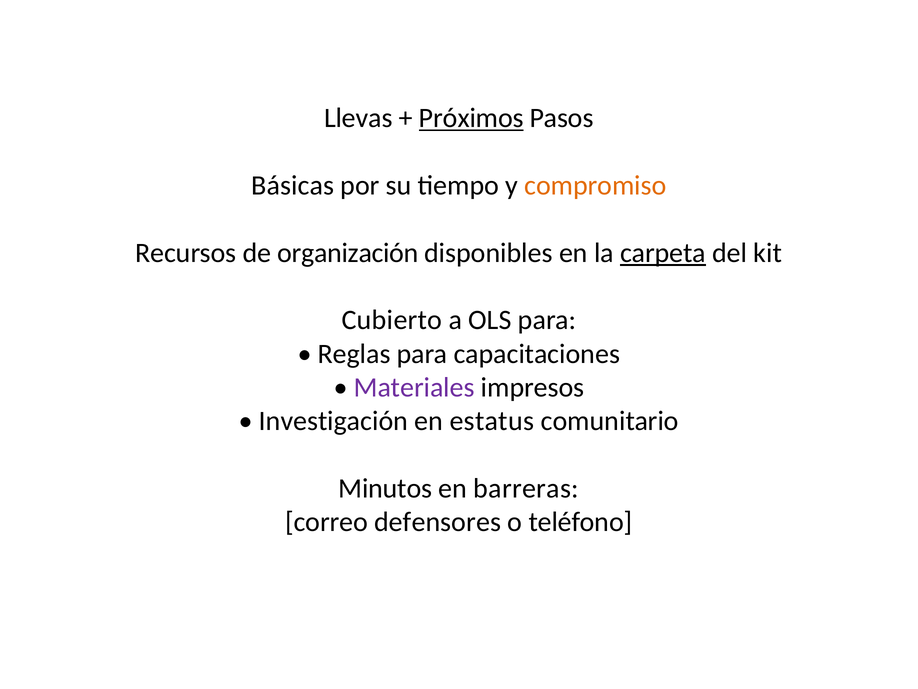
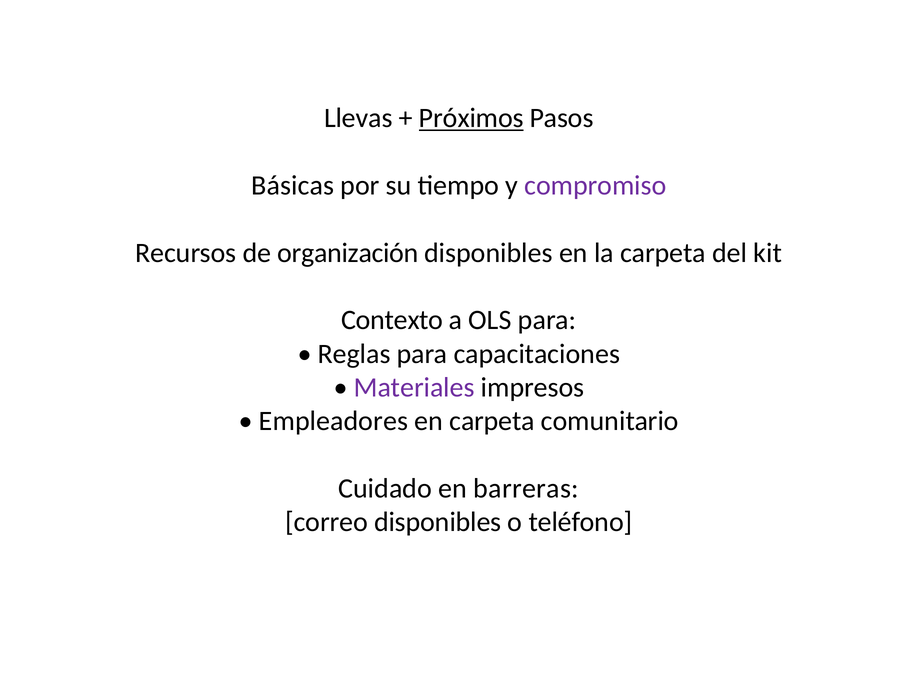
compromiso colour: orange -> purple (595, 185)
carpeta underline: present -> none (663, 253)
Cubierto: Cubierto -> Contexto (392, 320)
Investigación: Investigación -> Empleadores (333, 421)
en estatus: estatus -> carpeta (492, 421)
Minutos: Minutos -> Cuidado (385, 488)
correo defensores: defensores -> disponibles (438, 522)
